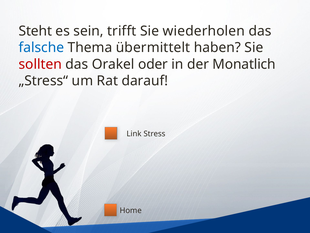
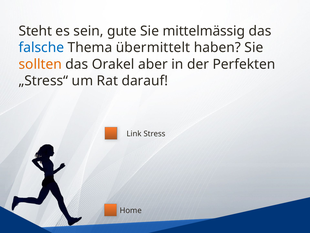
trifft: trifft -> gute (122, 31)
wiederholen: wiederholen -> mittelmässig (204, 31)
sollten colour: red -> orange (40, 64)
oder: oder -> aber (153, 64)
Monatlich: Monatlich -> Perfekten (244, 64)
